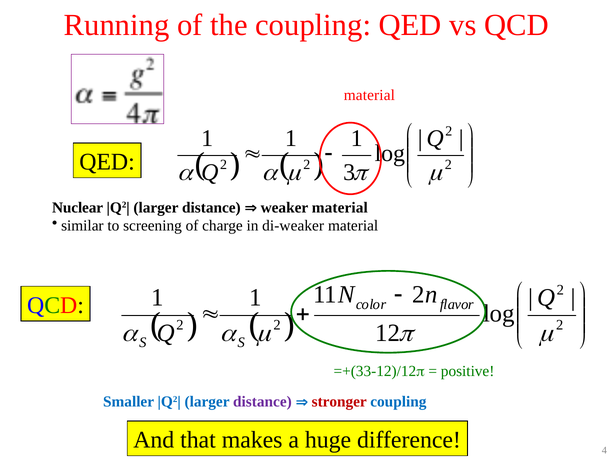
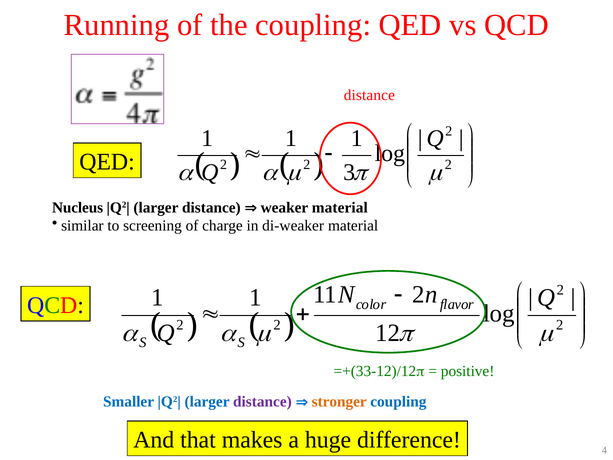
material: material -> distance (369, 95)
Nuclear: Nuclear -> Nucleus (78, 207)
stronger colour: red -> orange (339, 402)
